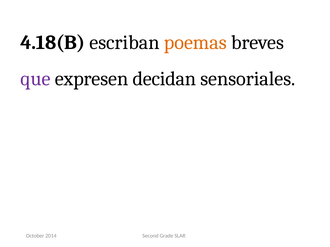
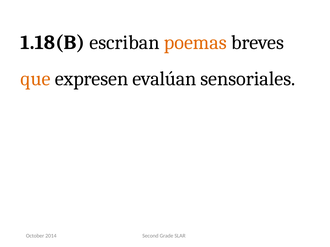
4.18(B: 4.18(B -> 1.18(B (53, 43)
que colour: purple -> orange (35, 79)
decidan: decidan -> evalúan (164, 79)
